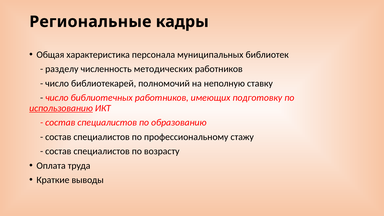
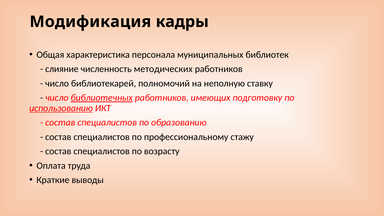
Региональные: Региональные -> Модификация (90, 22)
разделу: разделу -> слияние (62, 69)
библиотечных underline: none -> present (102, 98)
